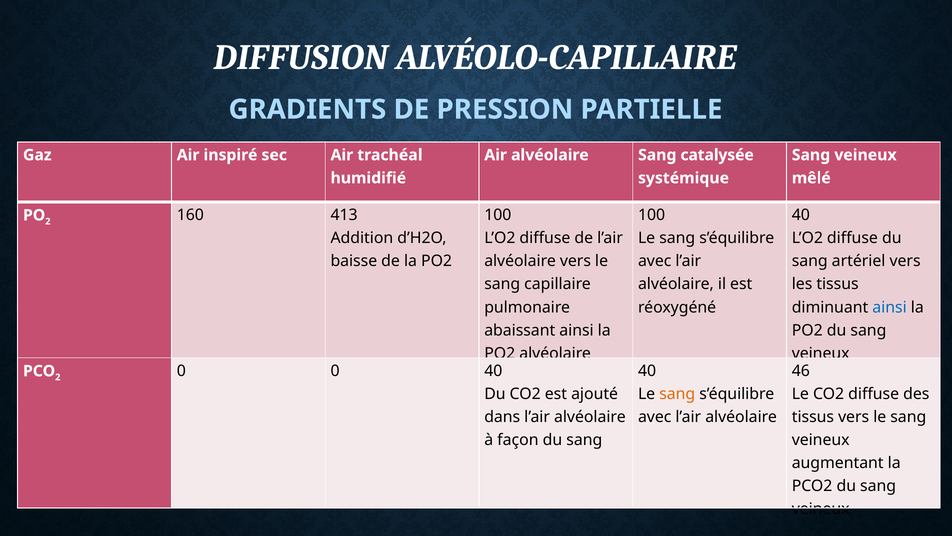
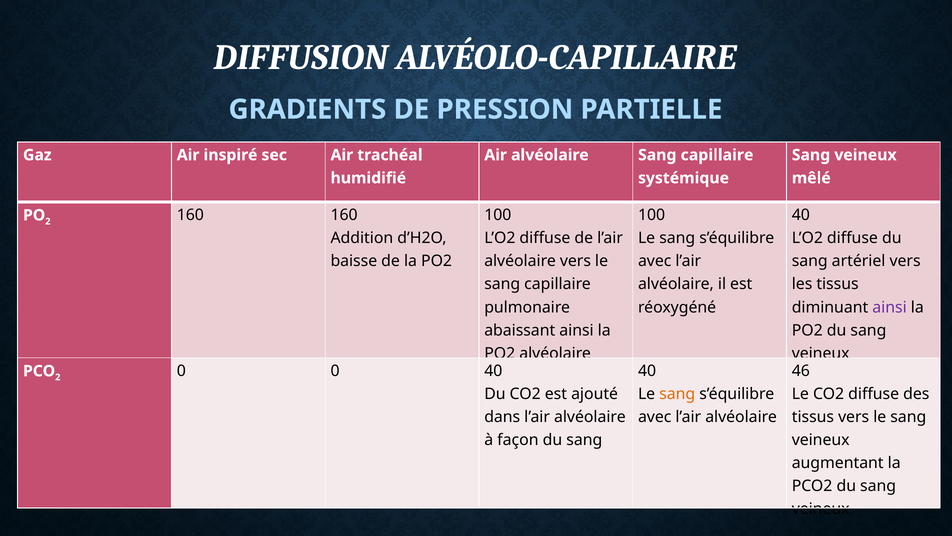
alvéolaire Sang catalysée: catalysée -> capillaire (717, 155)
160 413: 413 -> 160 (344, 215)
ainsi colour: blue -> purple (890, 307)
